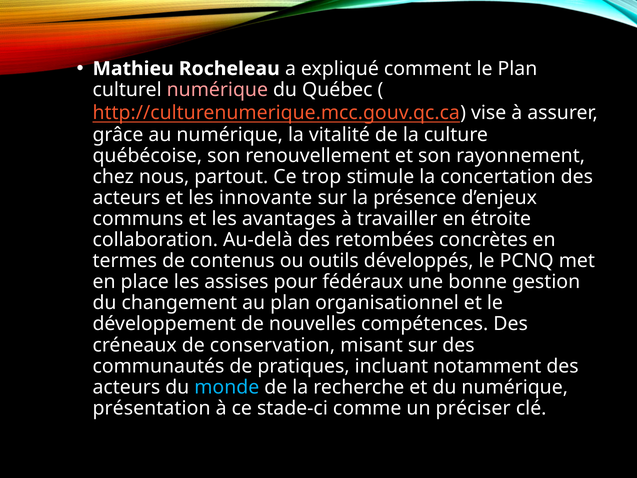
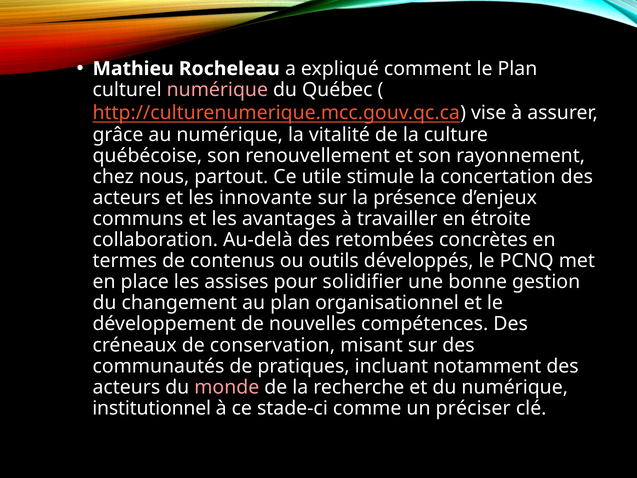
trop: trop -> utile (322, 177)
fédéraux: fédéraux -> solidifier (363, 282)
monde colour: light blue -> pink (227, 387)
présentation: présentation -> institutionnel (152, 408)
